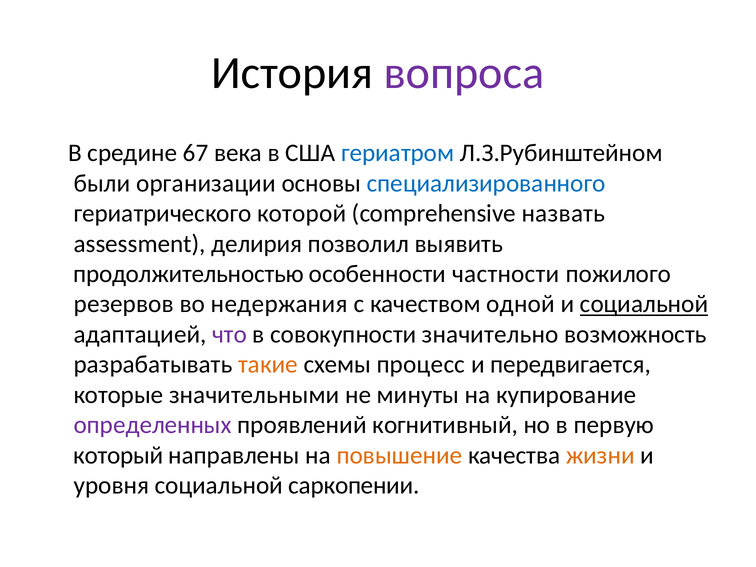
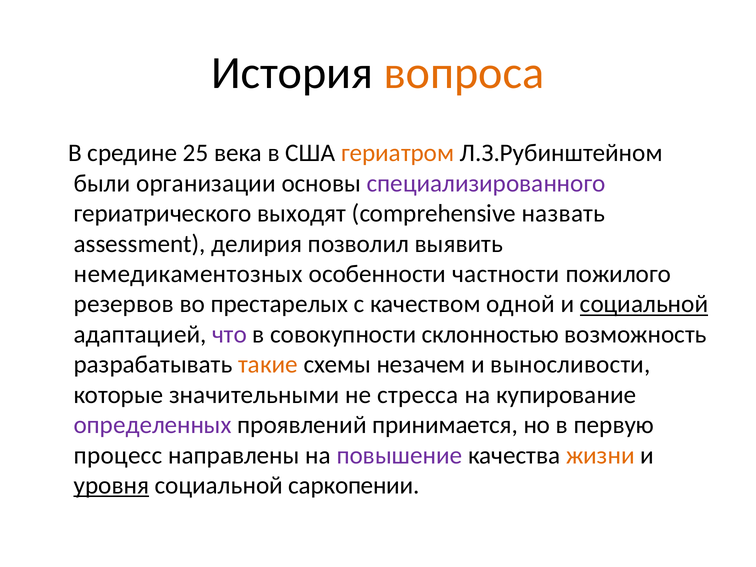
вопроса colour: purple -> orange (464, 73)
67: 67 -> 25 (196, 153)
гериатром colour: blue -> orange (398, 153)
специализированного colour: blue -> purple (486, 183)
которой: которой -> выходят (302, 213)
продолжительностью: продолжительностью -> немедикаментозных (188, 274)
недержания: недержания -> престарелых (279, 304)
значительно: значительно -> склонностью (490, 334)
процесс: процесс -> незачем (421, 365)
передвигается: передвигается -> выносливости (570, 365)
минуты: минуты -> стресса (418, 395)
когнитивный: когнитивный -> принимается (445, 425)
который: который -> процесс (118, 455)
повышение colour: orange -> purple (399, 455)
уровня underline: none -> present (111, 486)
